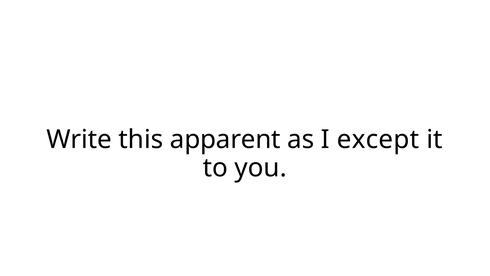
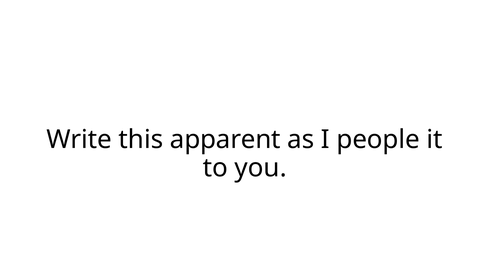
except: except -> people (378, 140)
